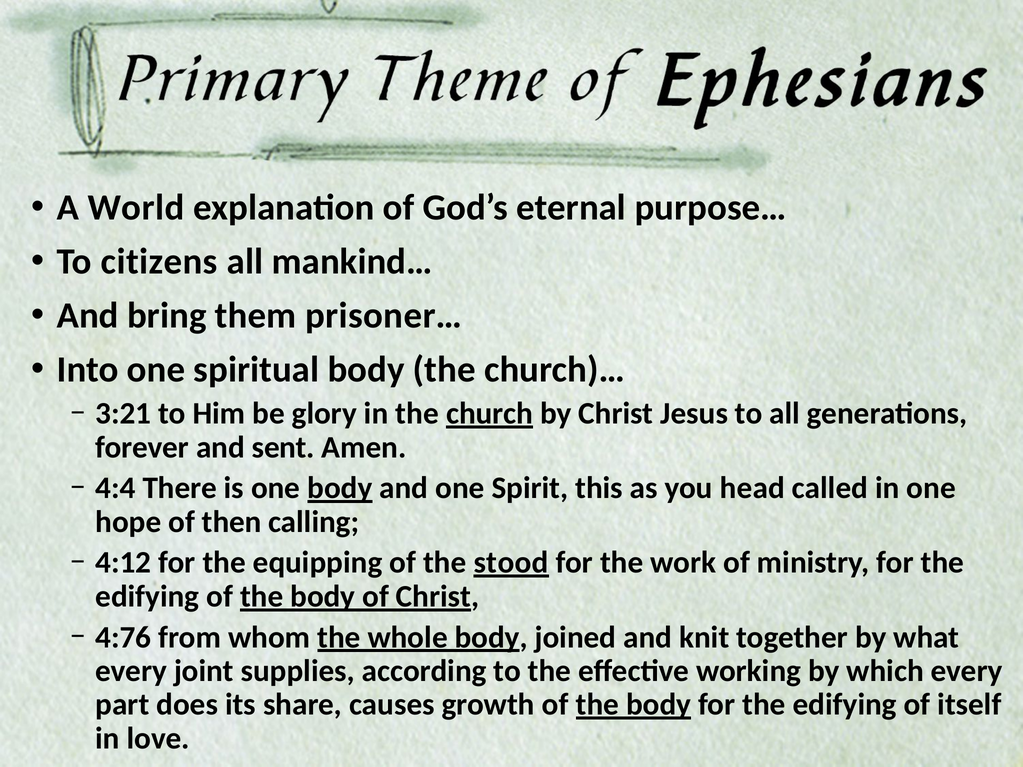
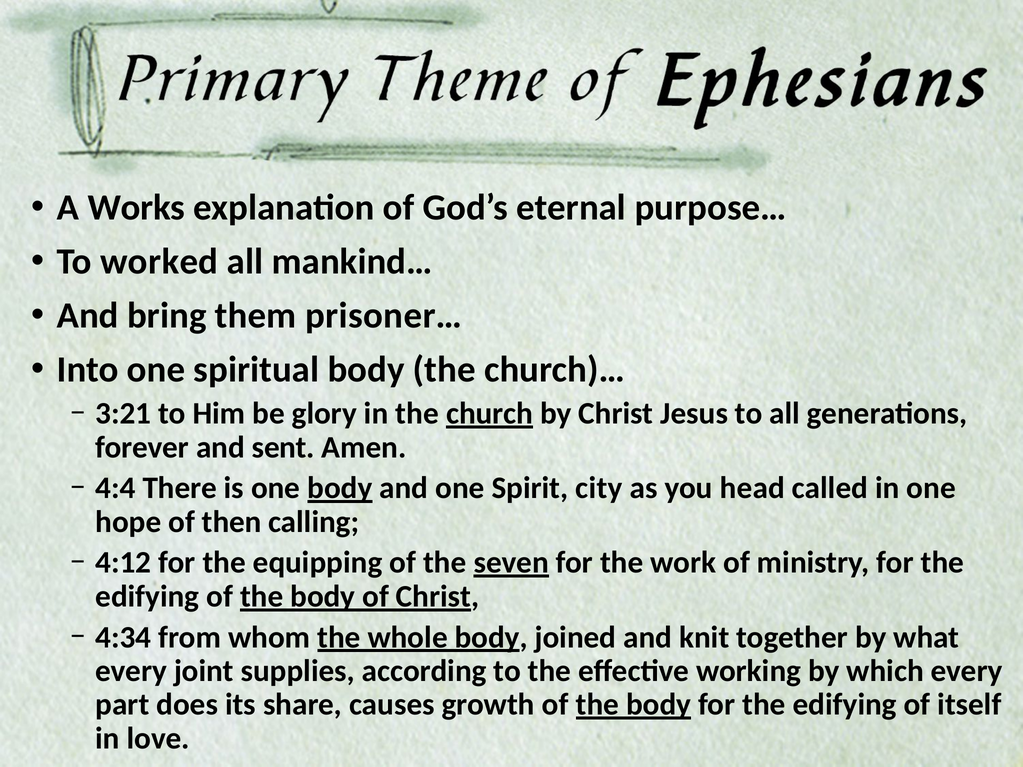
World: World -> Works (136, 207)
citizens: citizens -> worked (159, 262)
this: this -> city (599, 488)
stood: stood -> seven (511, 563)
4:76: 4:76 -> 4:34 (123, 637)
